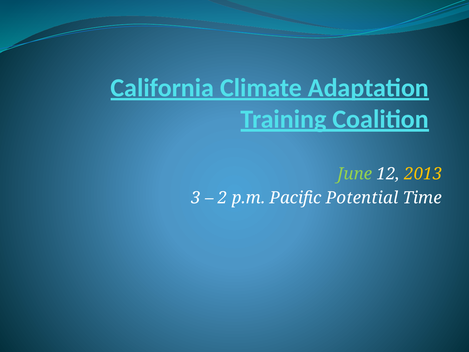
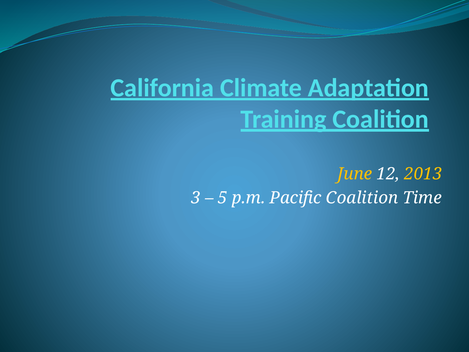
June colour: light green -> yellow (355, 174)
2: 2 -> 5 (223, 198)
Pacific Potential: Potential -> Coalition (362, 198)
